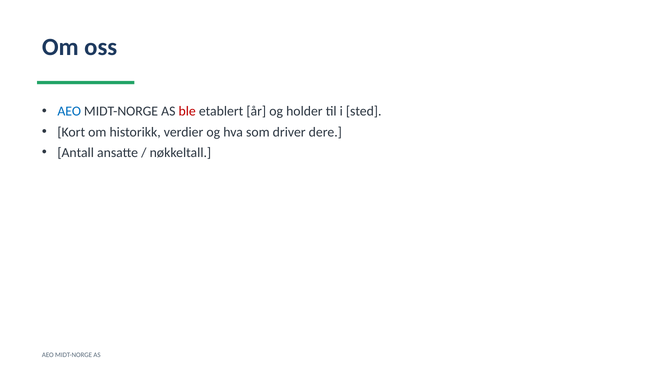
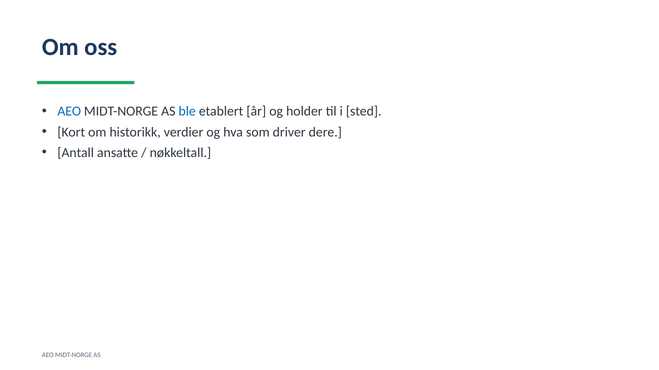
ble colour: red -> blue (187, 112)
